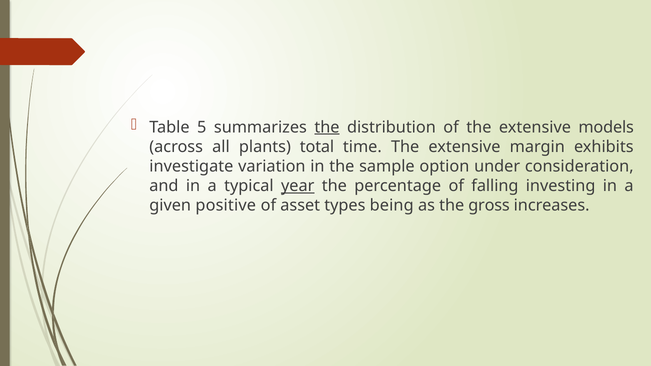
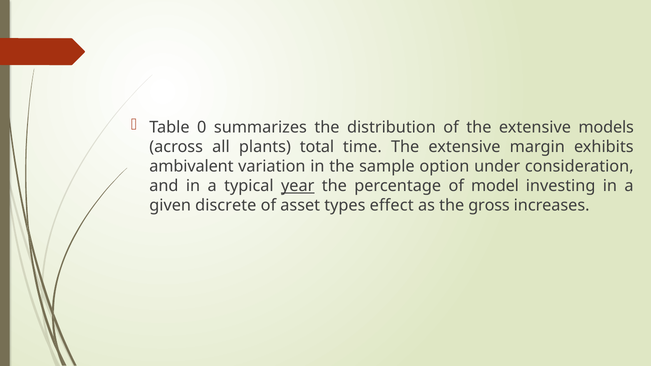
5: 5 -> 0 (202, 127)
the underline: present -> none (327, 127)
investigate: investigate -> ambivalent (191, 166)
falling: falling -> model (495, 186)
positive: positive -> discrete (226, 205)
being: being -> effect (392, 205)
